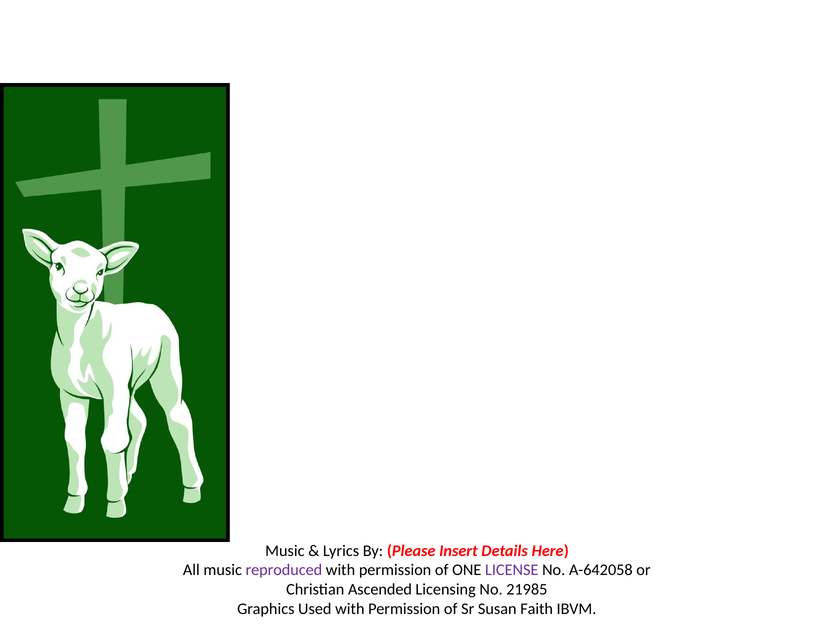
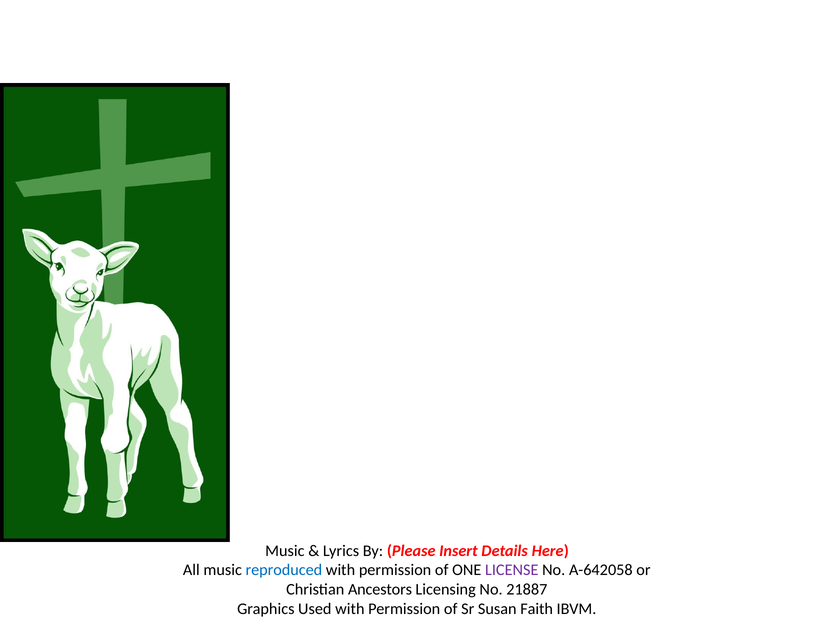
reproduced colour: purple -> blue (284, 571)
Ascended: Ascended -> Ancestors (380, 590)
21985: 21985 -> 21887 (527, 590)
